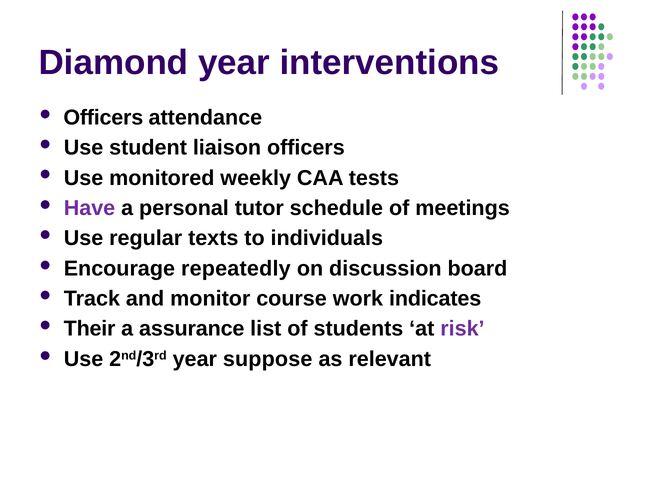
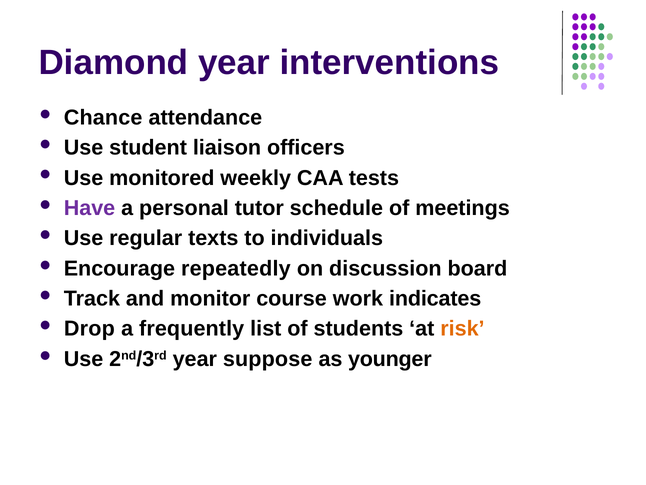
Officers: Officers -> Chance (103, 117)
Their: Their -> Drop (89, 328)
assurance: assurance -> frequently (192, 328)
risk colour: purple -> orange (462, 328)
relevant: relevant -> younger (390, 359)
